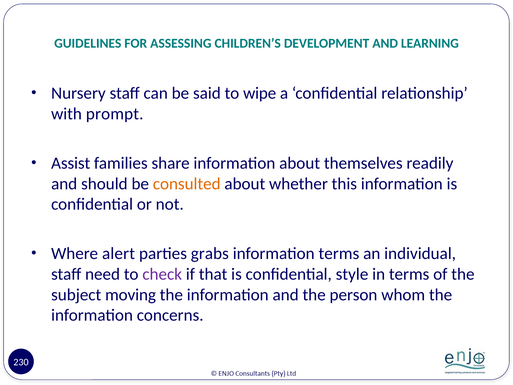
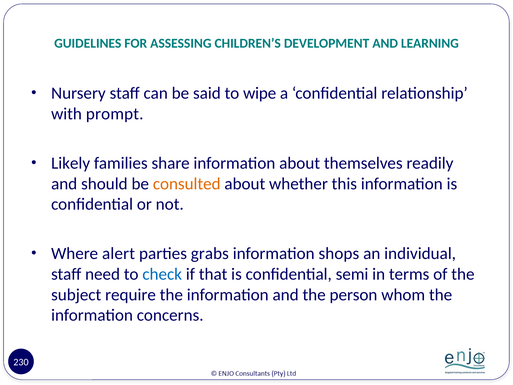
Assist: Assist -> Likely (71, 163)
information terms: terms -> shops (339, 253)
check colour: purple -> blue (162, 274)
style: style -> semi (352, 274)
moving: moving -> require (130, 295)
